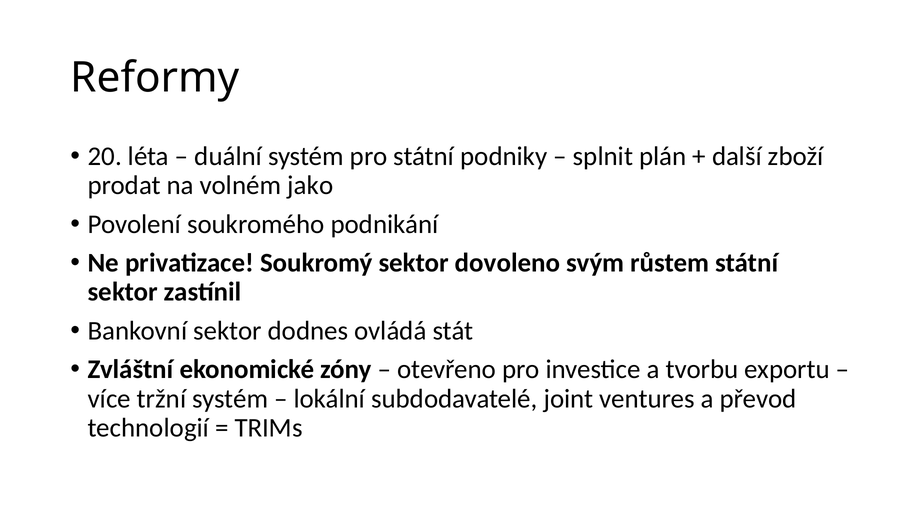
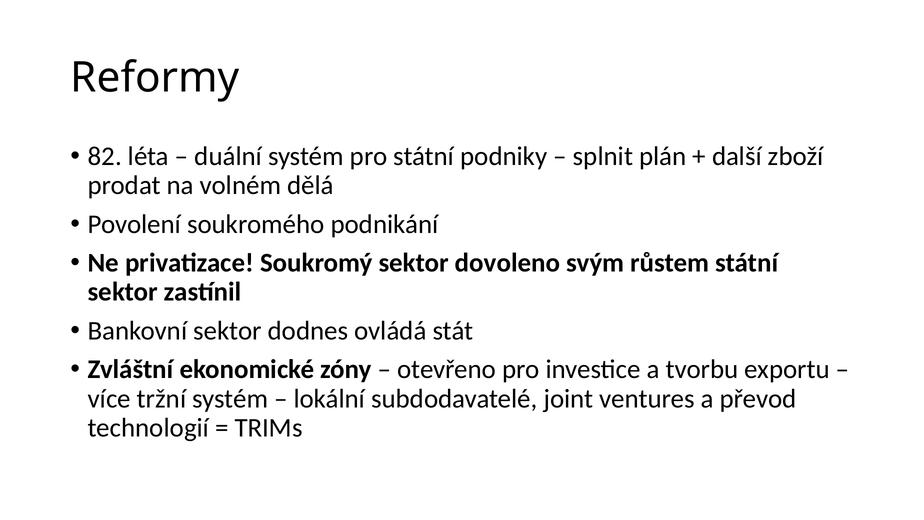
20: 20 -> 82 (105, 156)
jako: jako -> dělá (311, 185)
